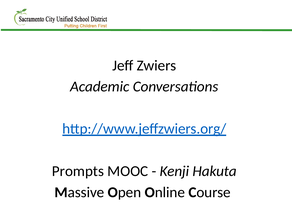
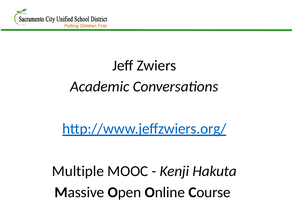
Prompts: Prompts -> Multiple (78, 171)
